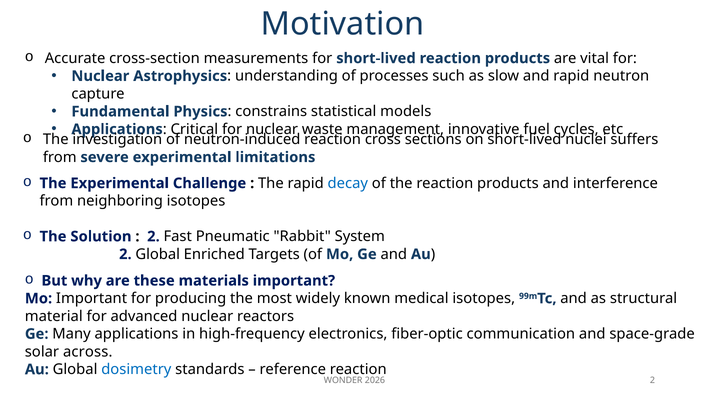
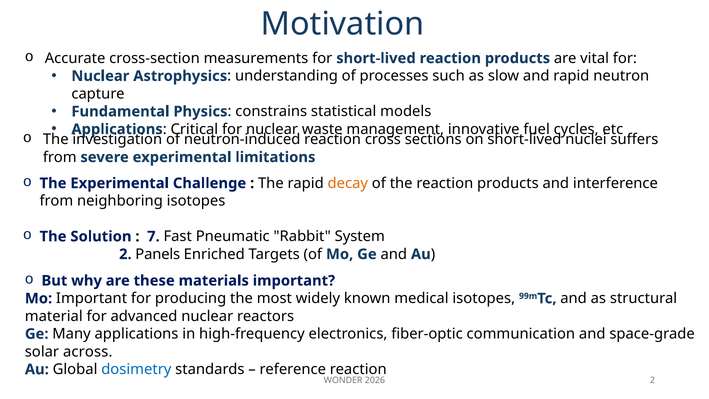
decay colour: blue -> orange (348, 183)
2: 2 -> 7 (153, 236)
2 Global: Global -> Panels (158, 254)
